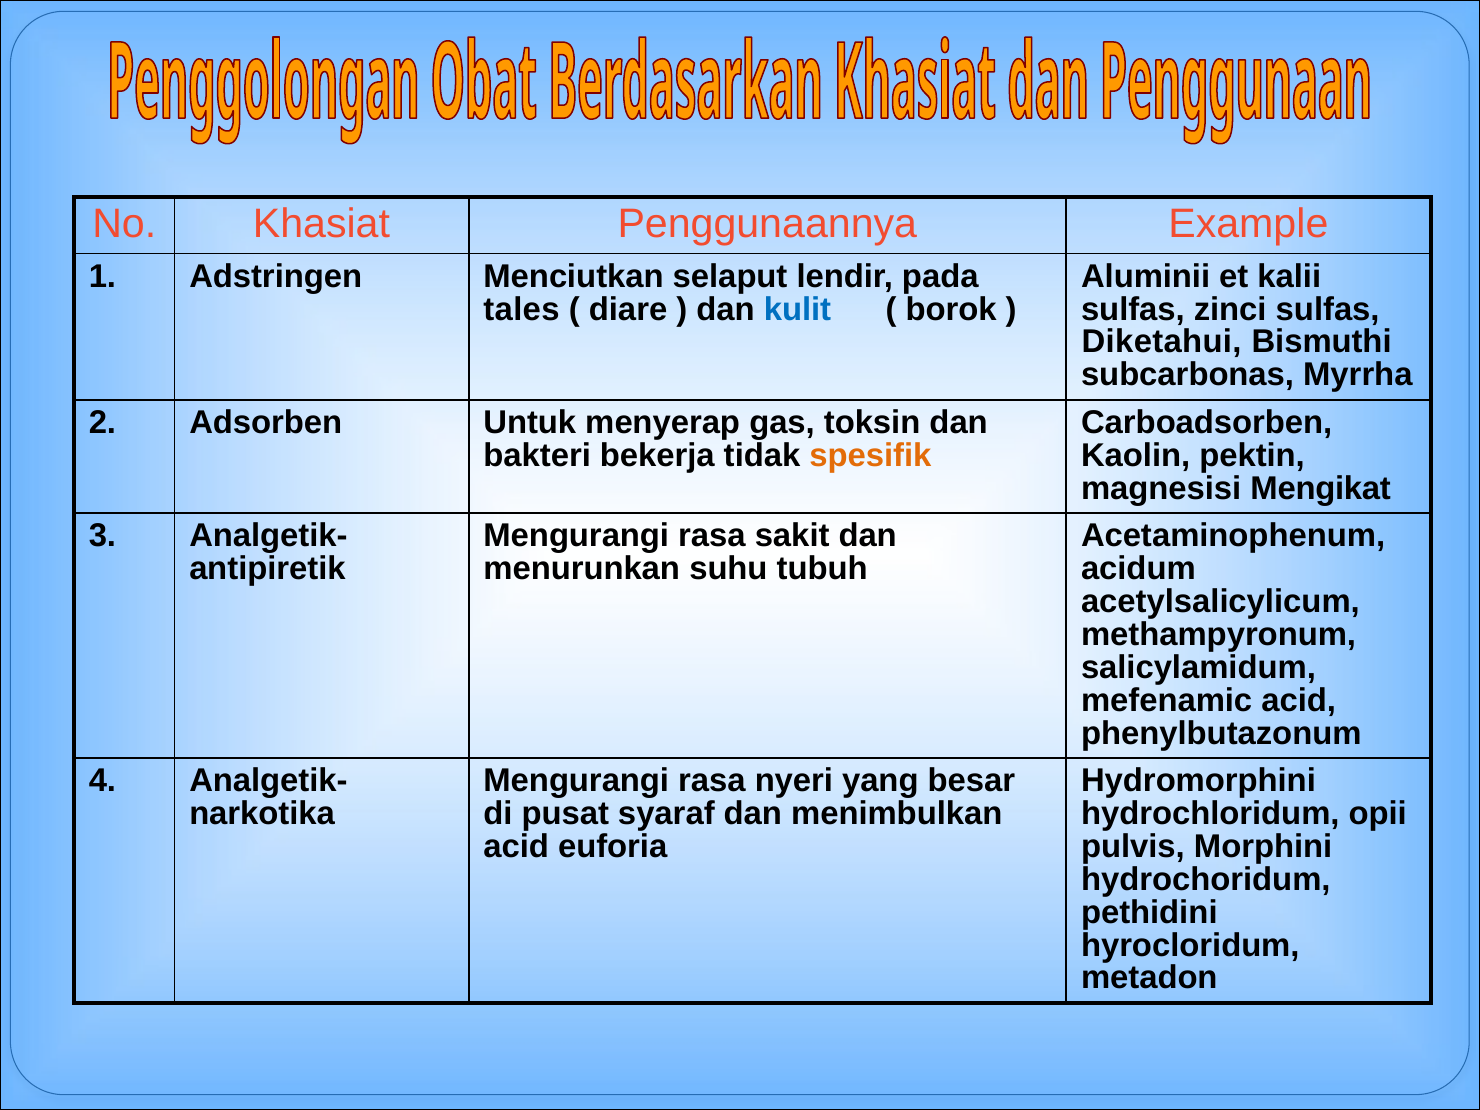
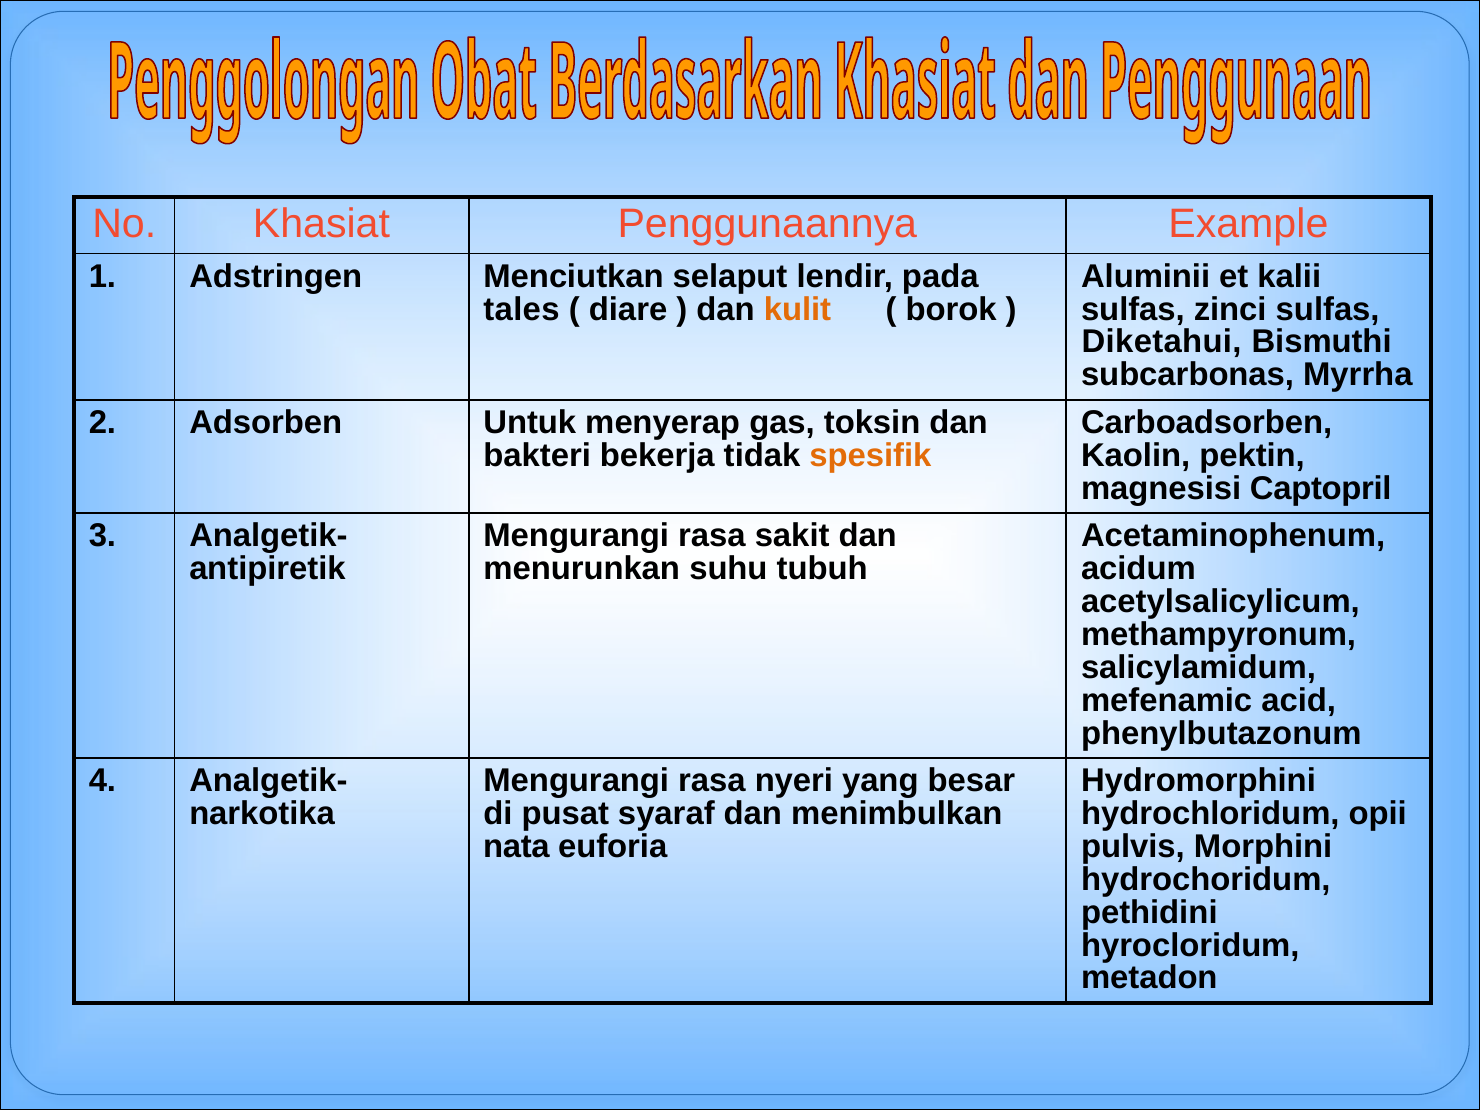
kulit colour: blue -> orange (798, 309)
Mengikat: Mengikat -> Captopril (1321, 488)
acid: acid -> nata (516, 847)
